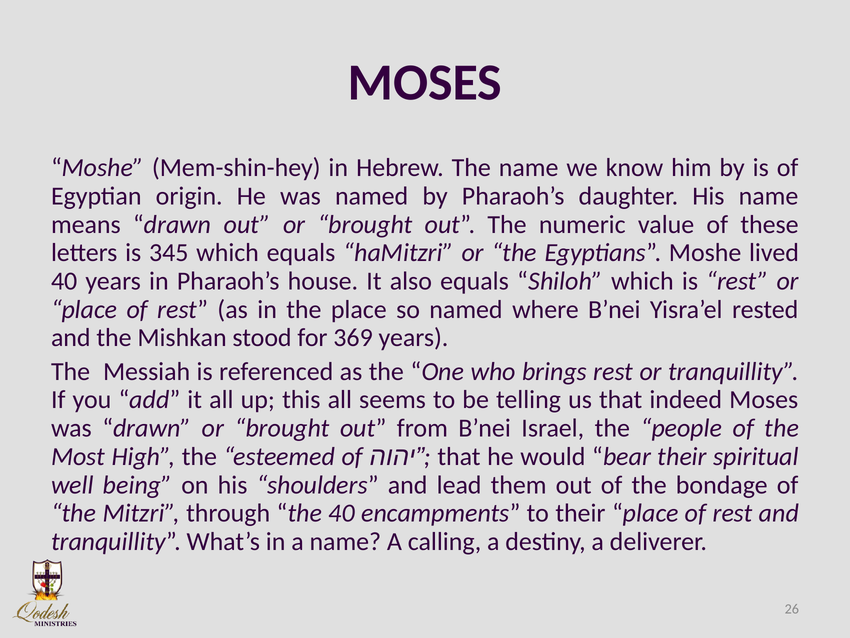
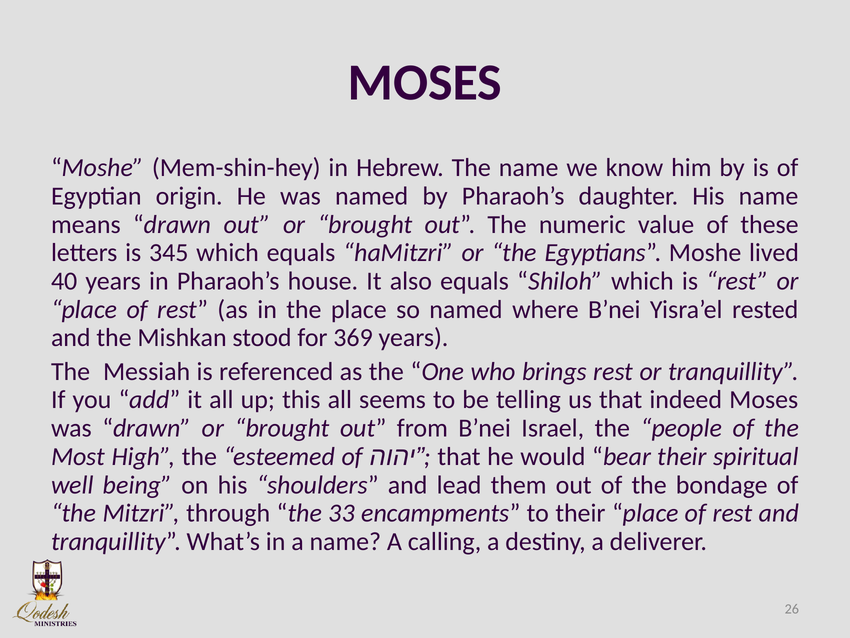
the 40: 40 -> 33 (342, 513)
